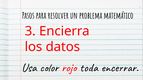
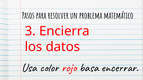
toda: toda -> basa (89, 68)
